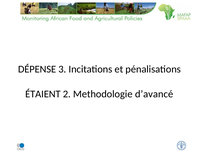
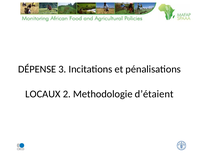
ÉTAIENT: ÉTAIENT -> LOCAUX (43, 94)
d’avancé: d’avancé -> d’étaient (154, 94)
